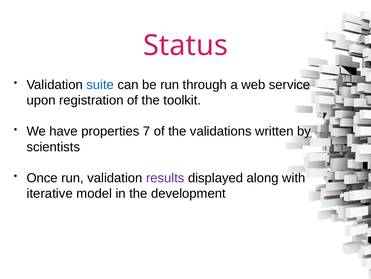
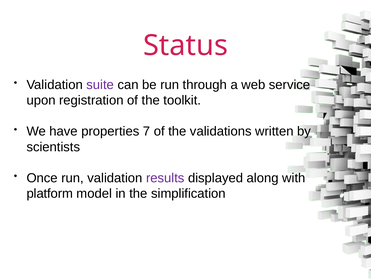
suite colour: blue -> purple (100, 84)
iterative: iterative -> platform (50, 193)
development: development -> simplification (188, 193)
